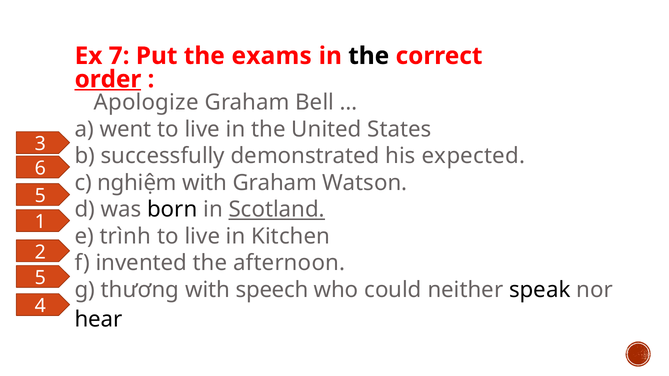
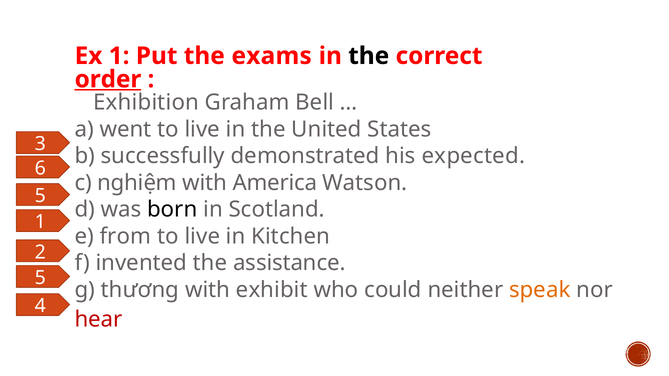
Ex 7: 7 -> 1 (119, 56)
Apologize: Apologize -> Exhibition (146, 103)
with Graham: Graham -> America (275, 183)
Scotland underline: present -> none (277, 210)
trình: trình -> from (125, 236)
afternoon: afternoon -> assistance (289, 263)
speech: speech -> exhibit (272, 290)
speak colour: black -> orange (540, 290)
hear colour: black -> red (99, 320)
